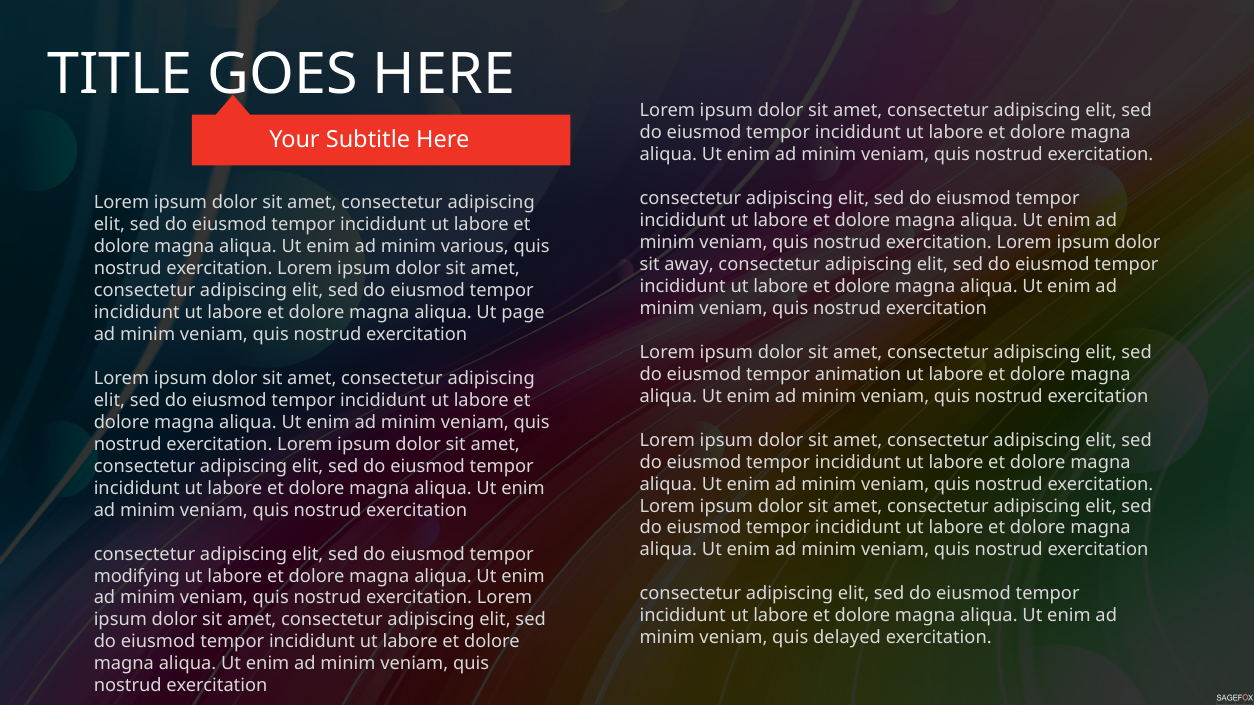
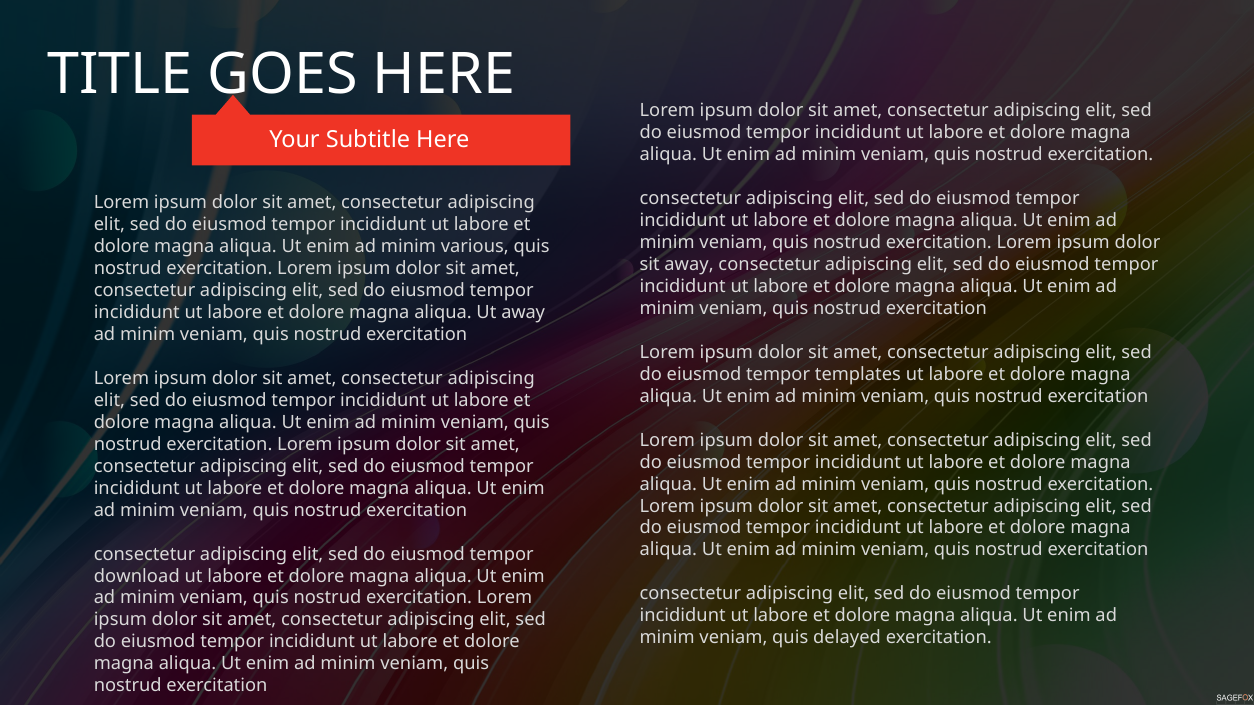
Ut page: page -> away (523, 313)
animation: animation -> templates (858, 374)
modifying: modifying -> download (137, 576)
